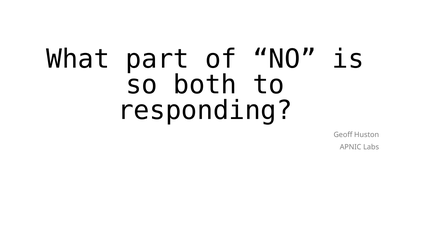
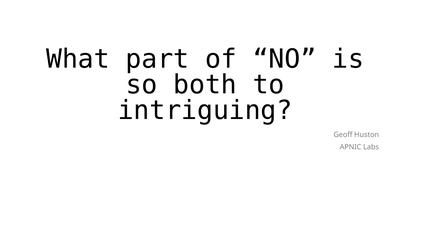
responding: responding -> intriguing (205, 110)
